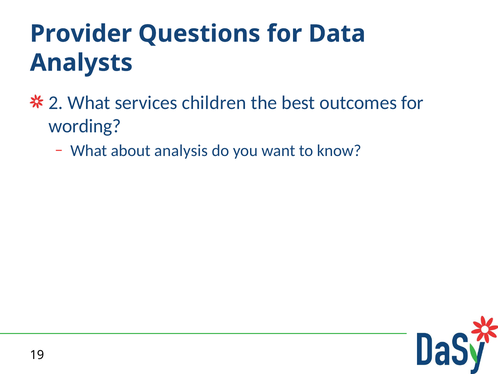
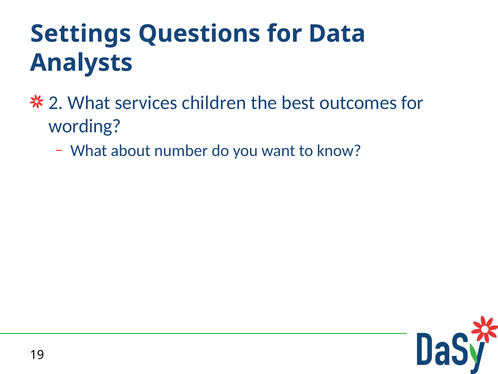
Provider: Provider -> Settings (81, 34)
analysis: analysis -> number (181, 151)
